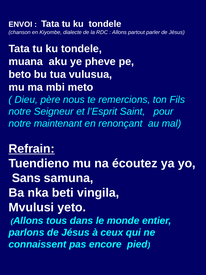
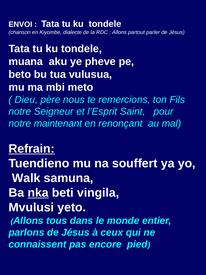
écoutez: écoutez -> souffert (135, 163)
Sans: Sans -> Walk (26, 178)
nka underline: none -> present (38, 193)
